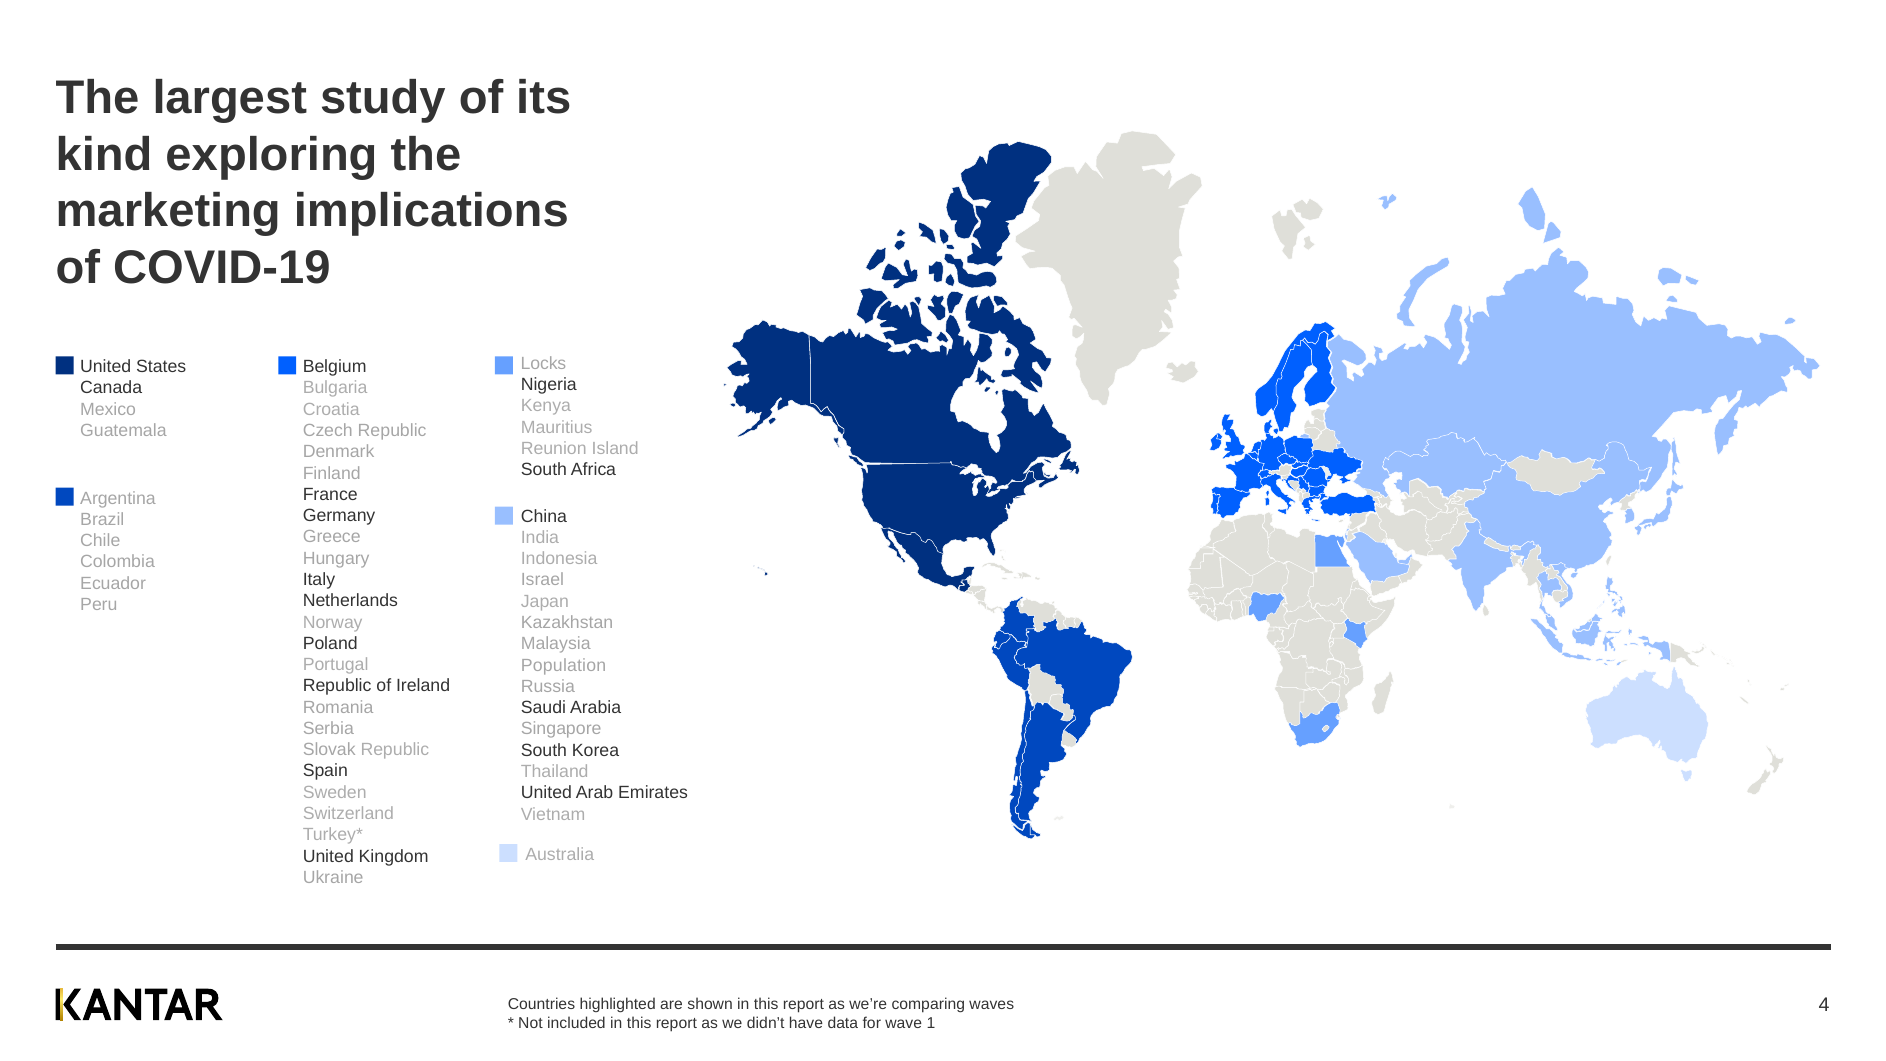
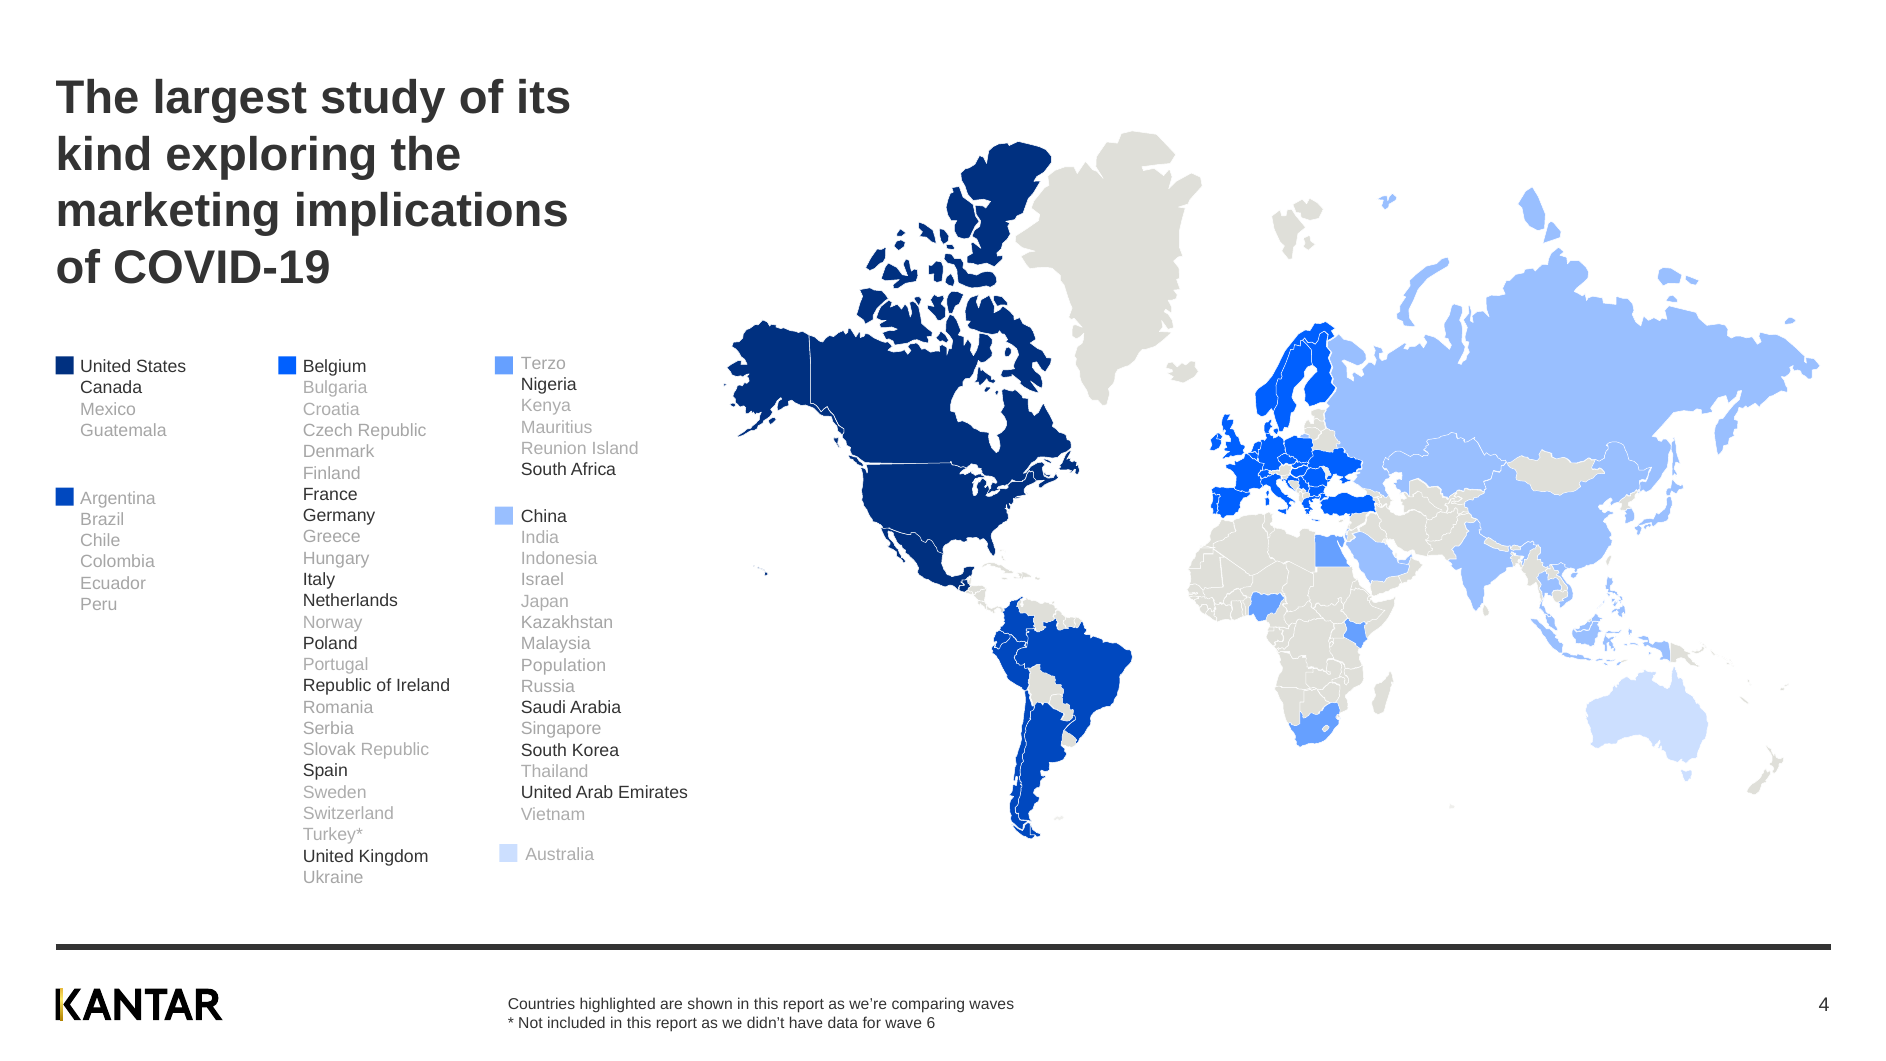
Locks: Locks -> Terzo (543, 363)
1: 1 -> 6 (931, 1023)
